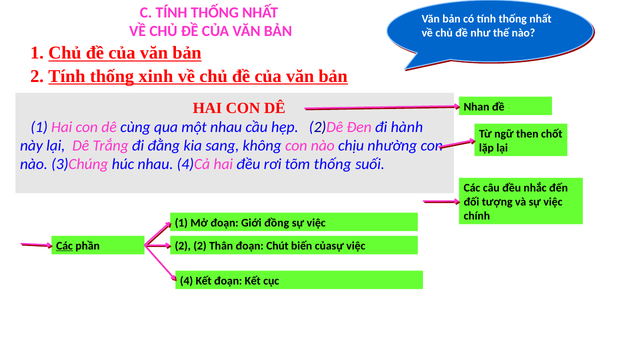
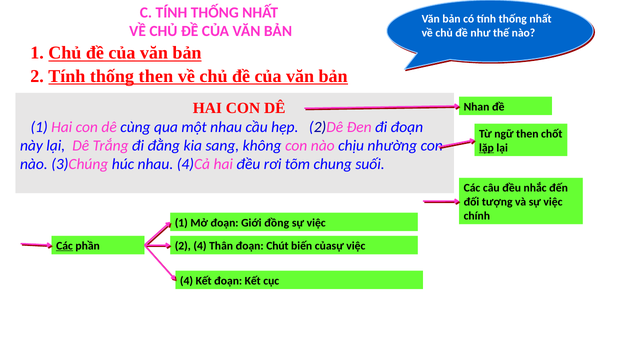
thống xinh: xinh -> then (156, 76)
đi hành: hành -> đoạn (407, 127)
lặp underline: none -> present (486, 148)
tõm thống: thống -> chung (333, 164)
2 2: 2 -> 4 (200, 246)
